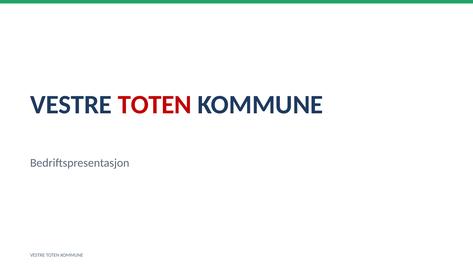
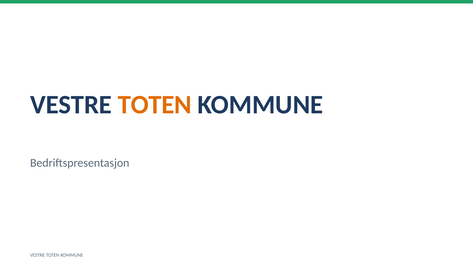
TOTEN colour: red -> orange (155, 105)
